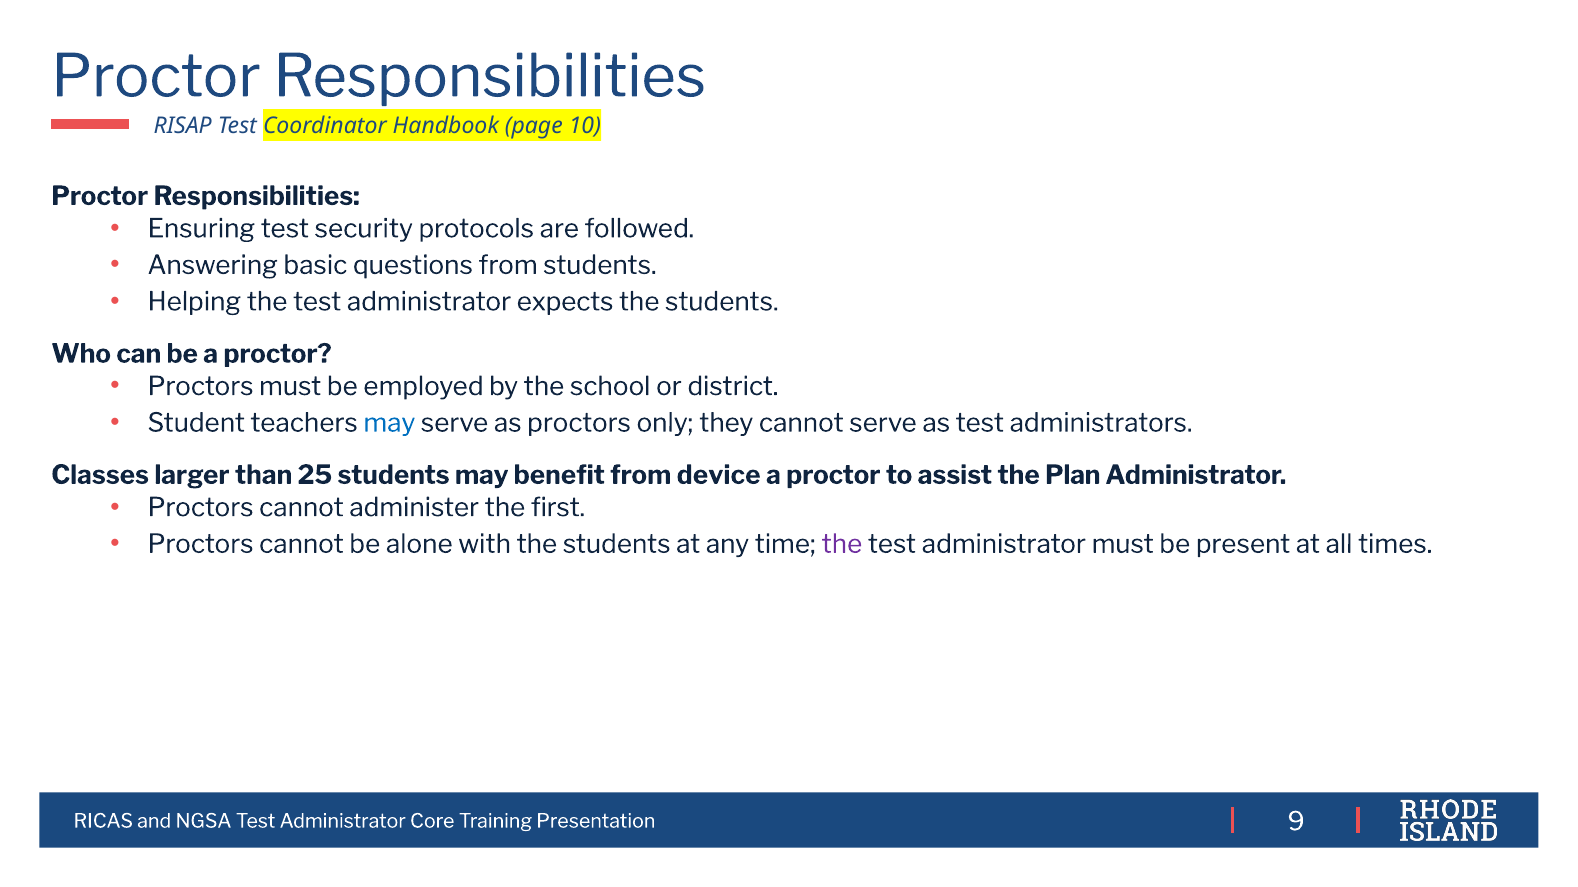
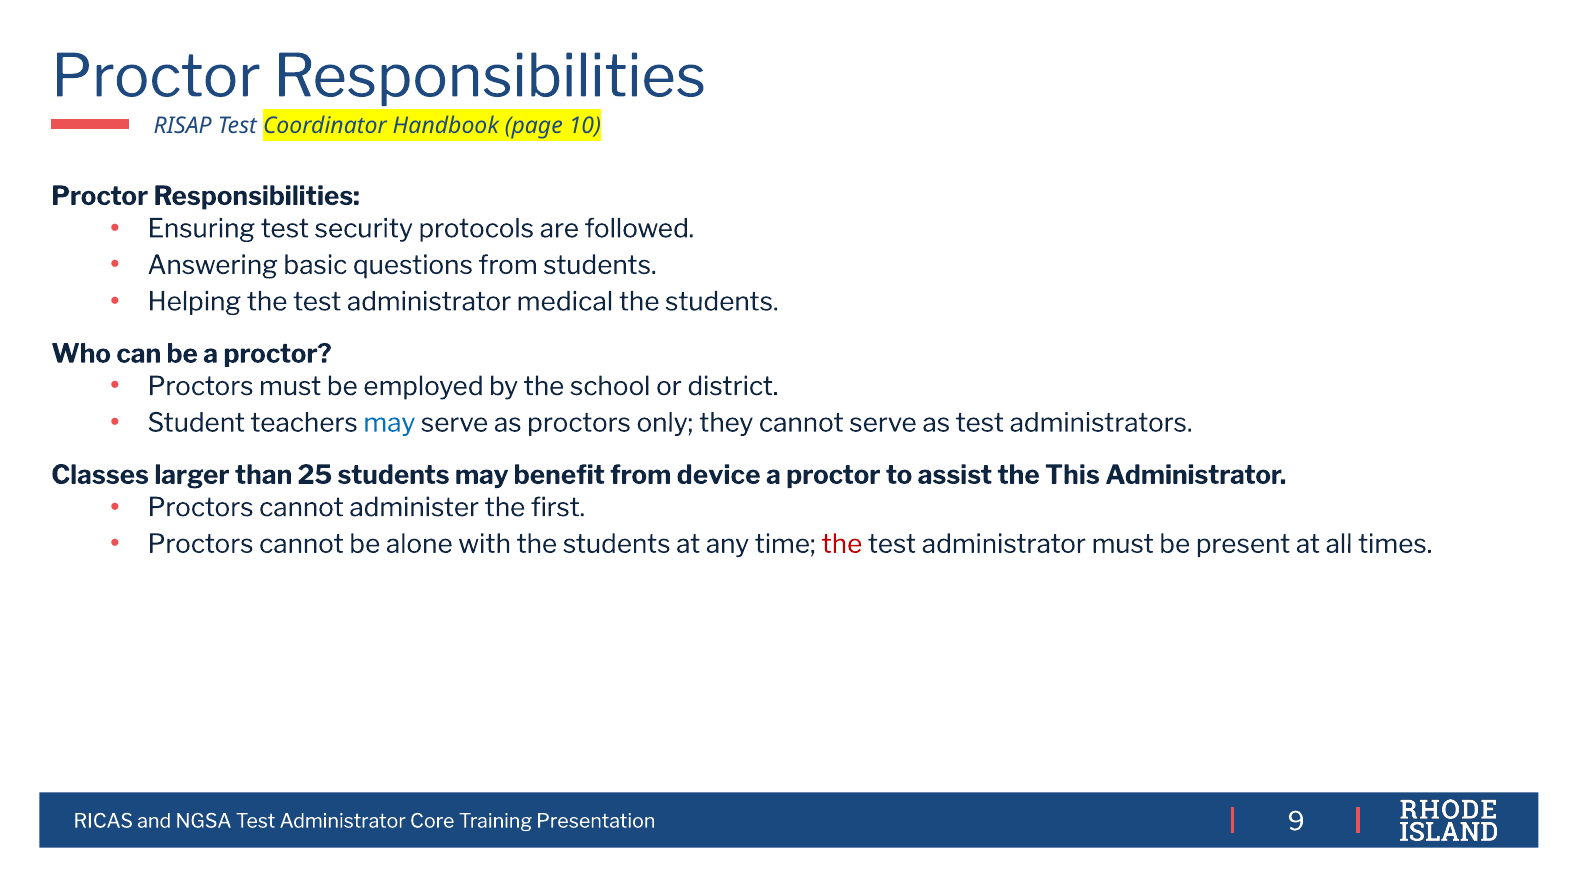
expects: expects -> medical (565, 302)
Plan: Plan -> This (1072, 475)
the colour: purple -> red (842, 544)
